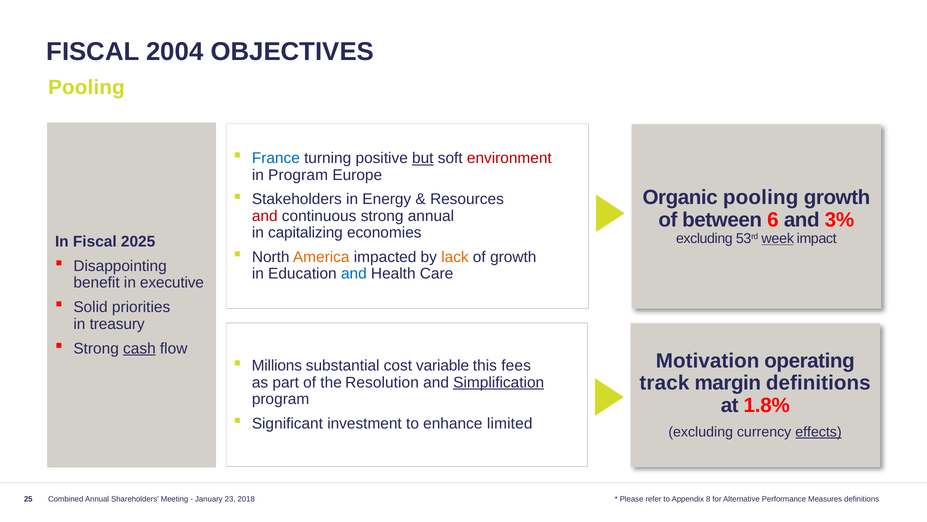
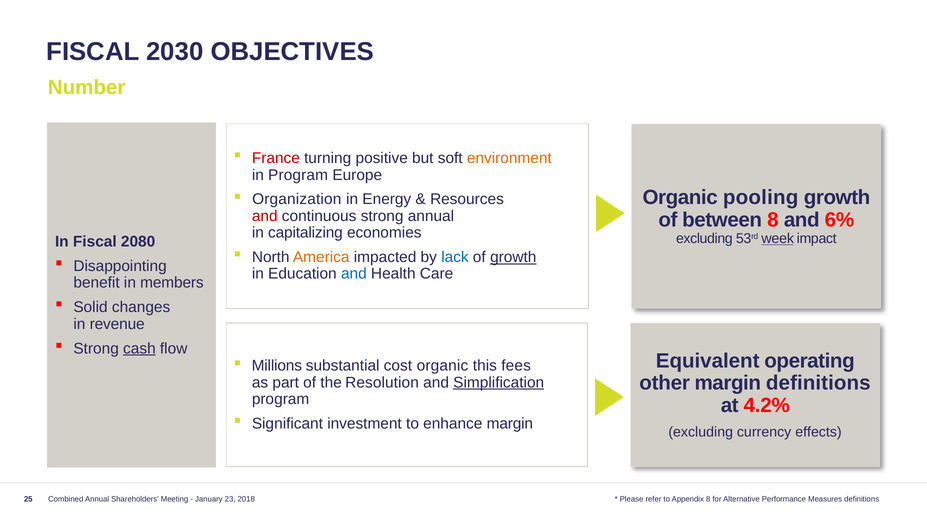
2004: 2004 -> 2030 (175, 52)
Pooling: Pooling -> Number (87, 87)
France colour: blue -> red (276, 158)
but underline: present -> none (423, 158)
environment colour: red -> orange (509, 158)
Stakeholders: Stakeholders -> Organization (297, 199)
between 6: 6 -> 8 (773, 220)
3%: 3% -> 6% (840, 220)
2025: 2025 -> 2080 (138, 241)
lack colour: orange -> blue (455, 257)
growth underline: none -> present (513, 257)
executive: executive -> members (172, 283)
priorities: priorities -> changes (141, 307)
treasury: treasury -> revenue (117, 324)
Motivation: Motivation -> Equivalent (708, 361)
cost variable: variable -> organic (442, 365)
track: track -> other (665, 383)
1.8%: 1.8% -> 4.2% (767, 405)
enhance limited: limited -> margin (510, 423)
effects underline: present -> none (818, 432)
